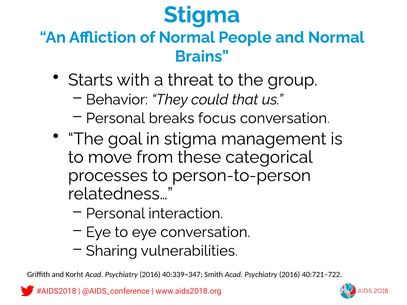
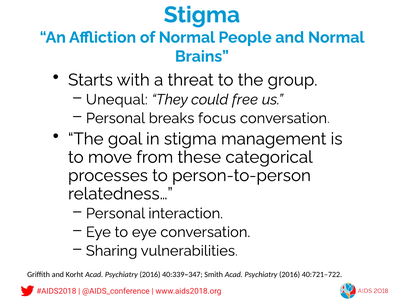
Behavior: Behavior -> Unequal (117, 100)
that: that -> free (245, 100)
